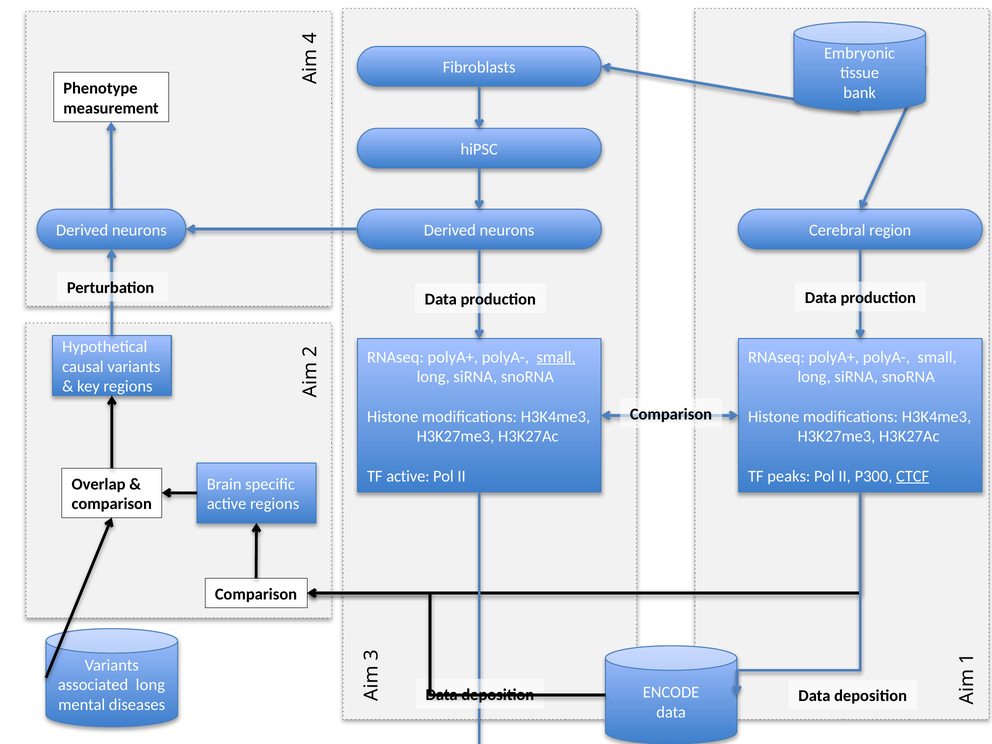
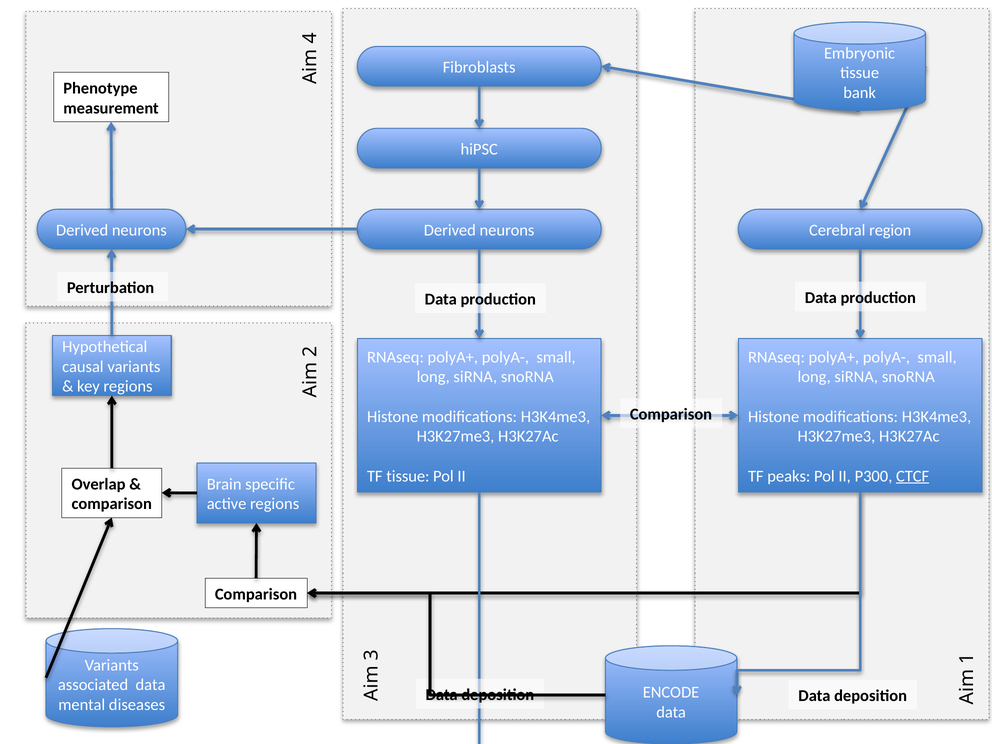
small underline: present -> none (556, 357)
TF active: active -> tissue (408, 476)
long: long -> data (151, 685)
